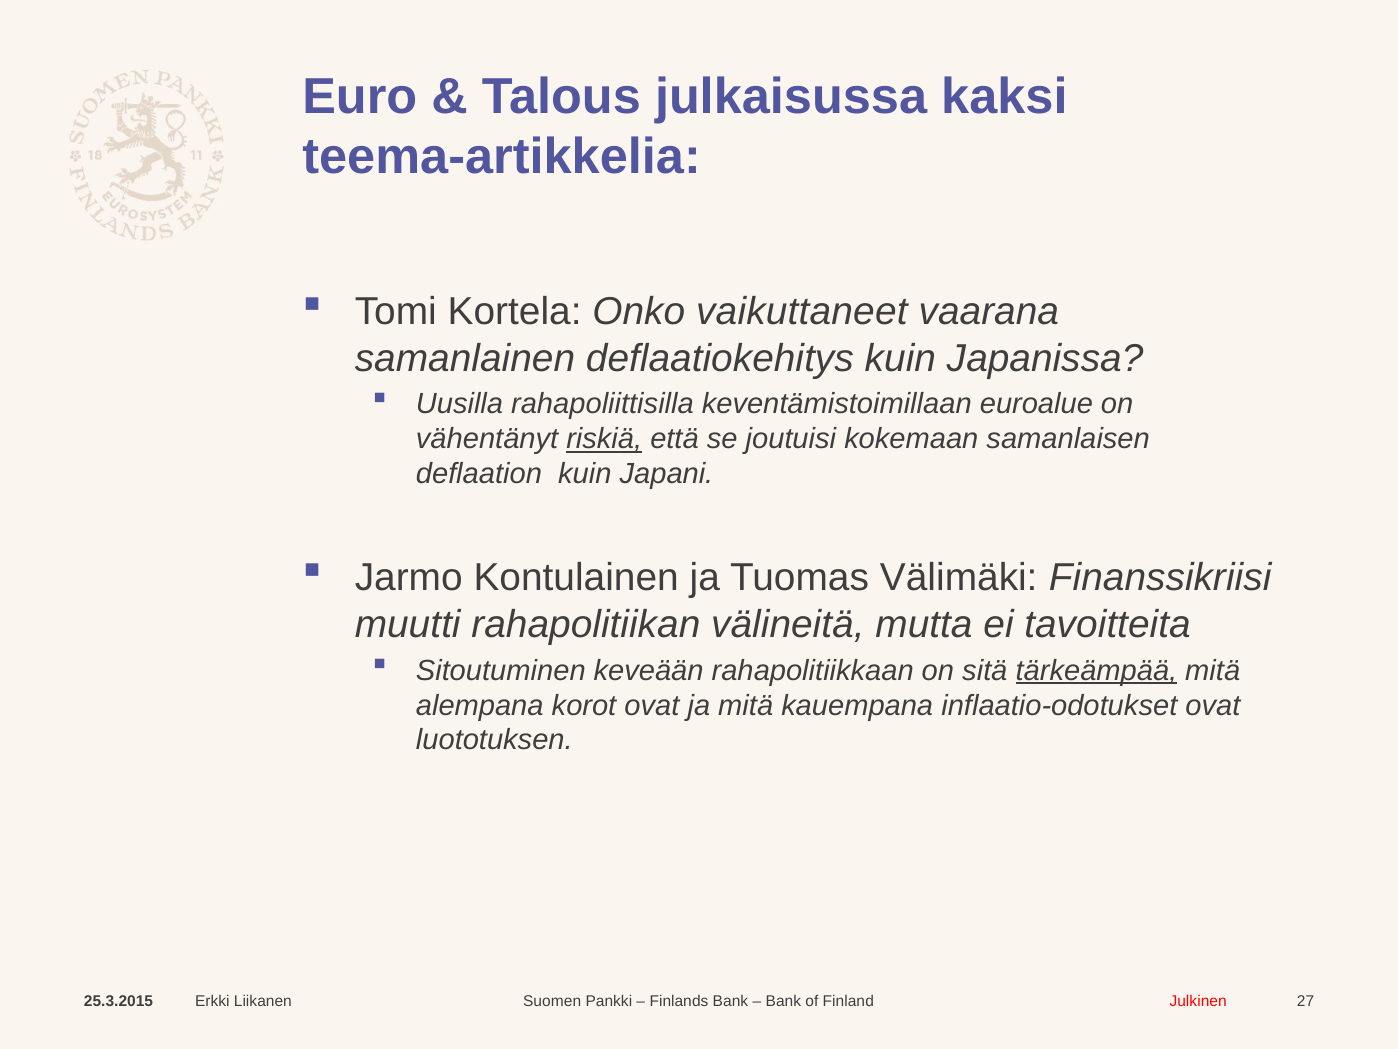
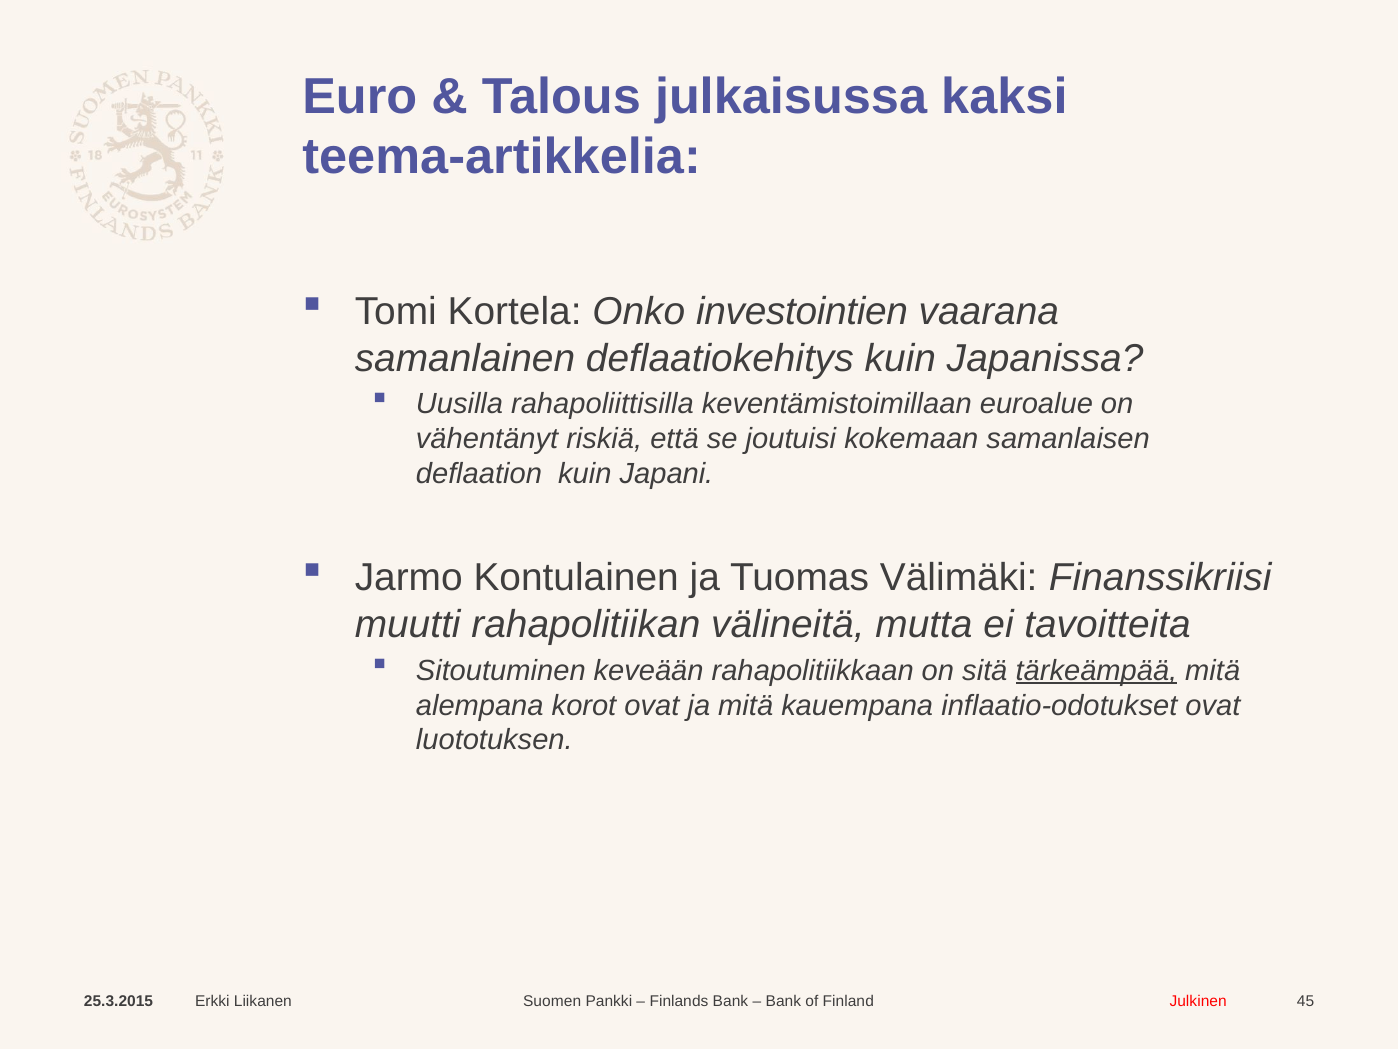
vaikuttaneet: vaikuttaneet -> investointien (802, 312)
riskiä underline: present -> none (604, 439)
27: 27 -> 45 (1306, 1001)
